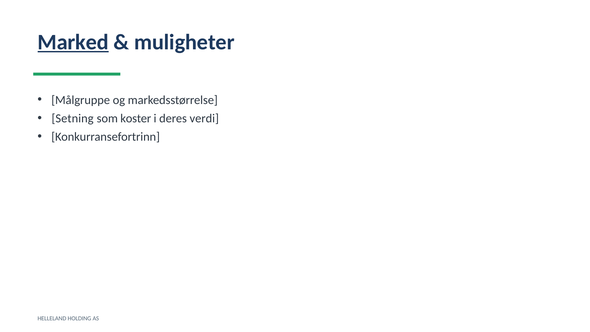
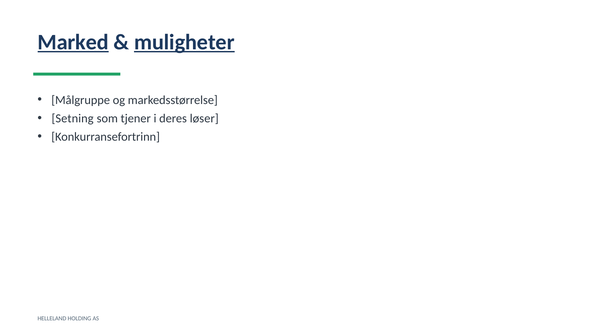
muligheter underline: none -> present (184, 42)
koster: koster -> tjener (136, 118)
verdi: verdi -> løser (204, 118)
